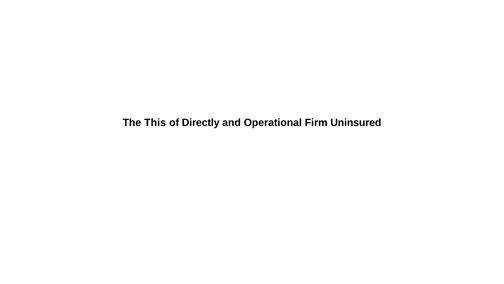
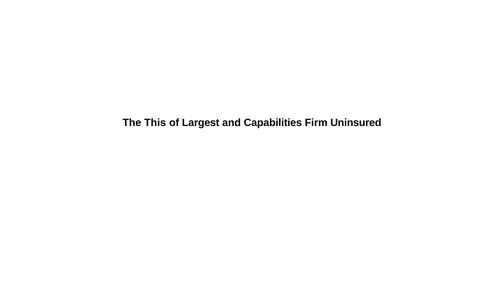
Directly: Directly -> Largest (201, 122)
Operational: Operational -> Capabilities (273, 122)
